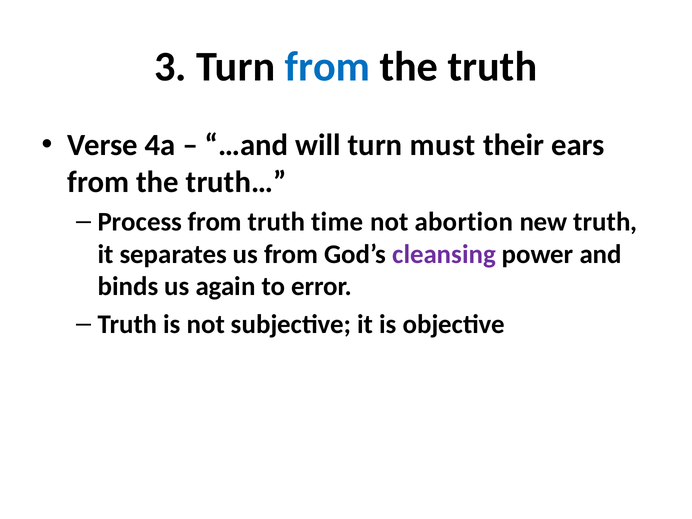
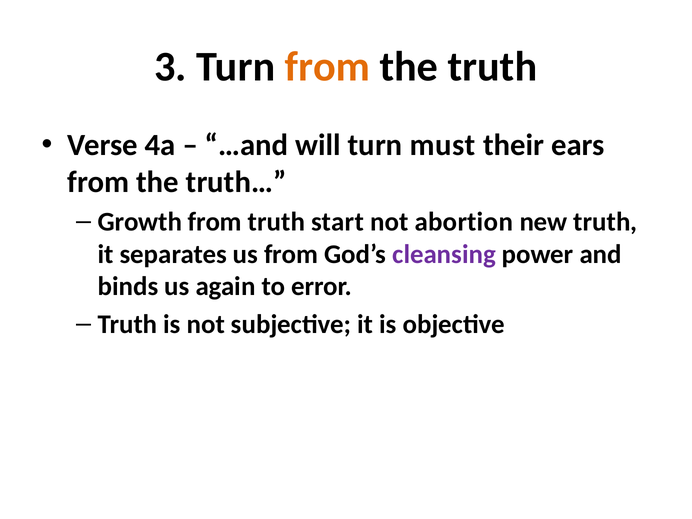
from colour: blue -> orange (327, 67)
Process: Process -> Growth (140, 222)
time: time -> start (337, 222)
